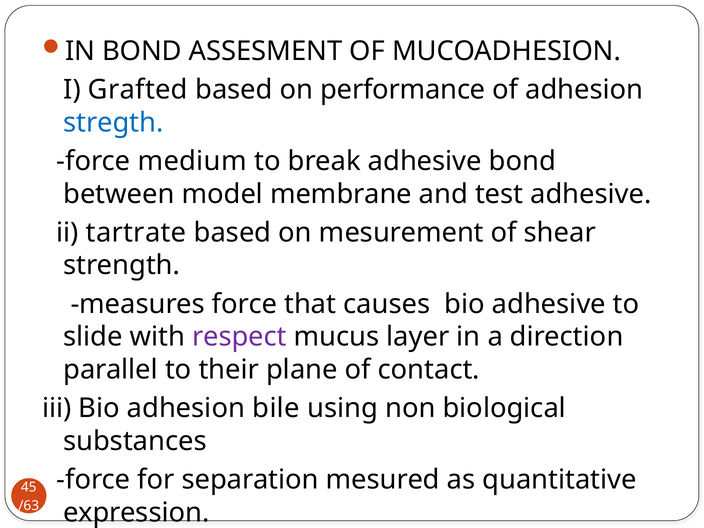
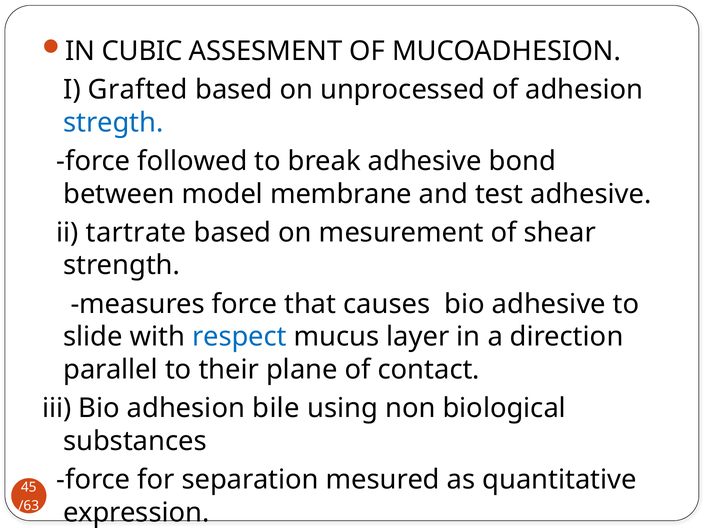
IN BOND: BOND -> CUBIC (142, 51)
performance: performance -> unprocessed (403, 90)
medium: medium -> followed (192, 161)
respect colour: purple -> blue (239, 337)
